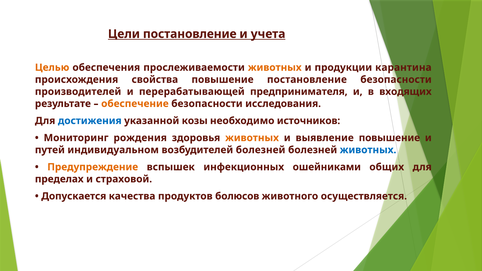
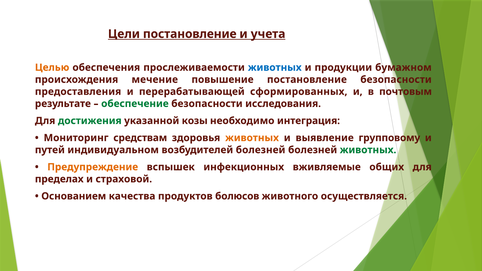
животных colour: orange -> blue (275, 68)
карантина: карантина -> бумажном (403, 68)
свойства: свойства -> мечение (155, 80)
производителей: производителей -> предоставления (78, 92)
предпринимателя: предпринимателя -> сформированных (299, 92)
входящих: входящих -> почтовым (406, 92)
обеспечение colour: orange -> green (135, 104)
достижения colour: blue -> green (90, 121)
источников: источников -> интеграция (309, 121)
рождения: рождения -> средствам (140, 138)
выявление повышение: повышение -> групповому (389, 138)
животных colour: blue -> green (368, 150)
ошейниками: ошейниками -> вживляемые (327, 167)
Допускается: Допускается -> Основанием (74, 196)
